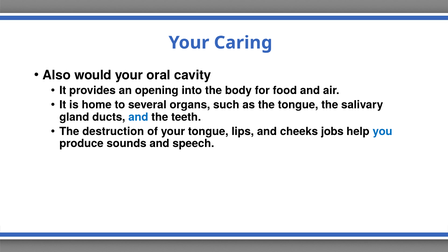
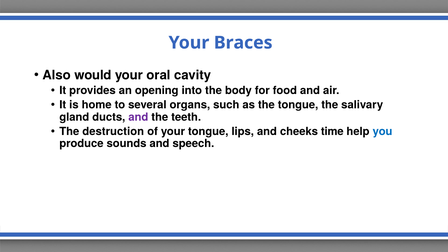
Caring: Caring -> Braces (243, 43)
and colour: blue -> purple (138, 117)
jobs: jobs -> time (332, 131)
